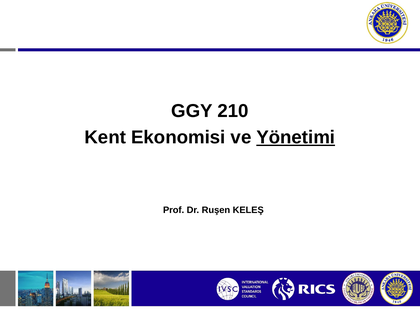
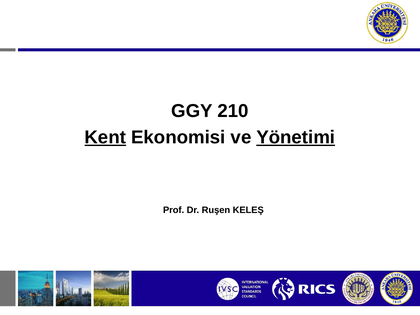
Kent underline: none -> present (105, 137)
